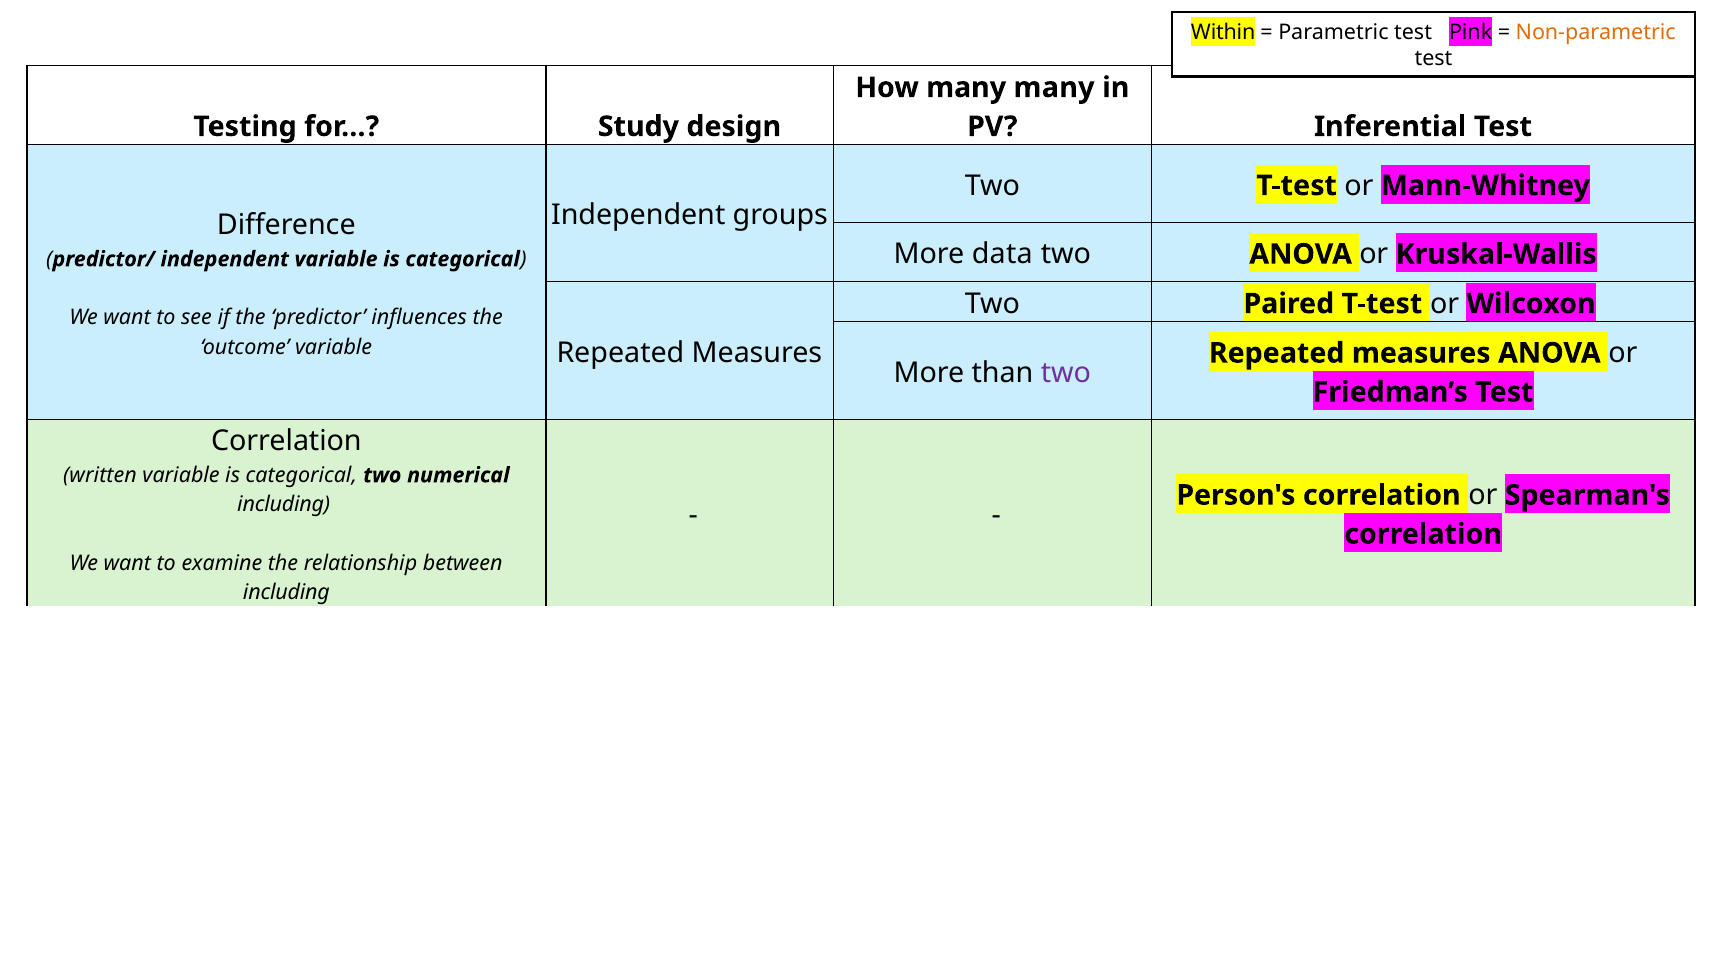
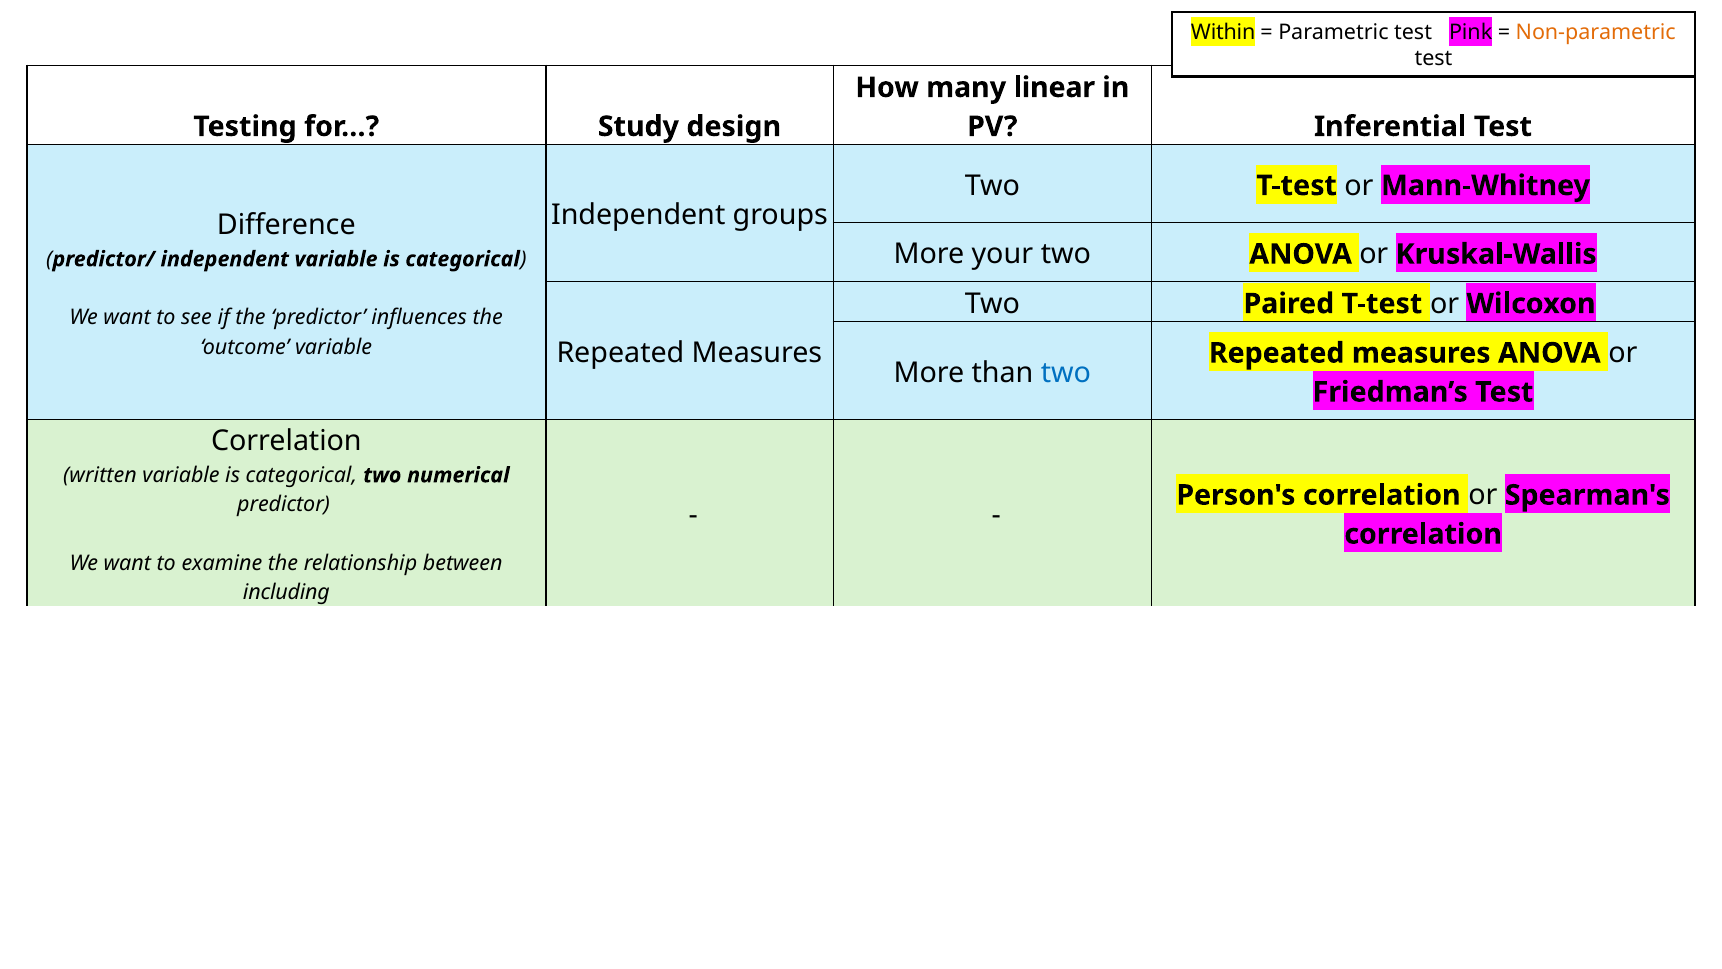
many many: many -> linear (1054, 88)
data: data -> your (1002, 254)
two colour: purple -> blue (1066, 372)
including: including -> predictor (284, 504)
